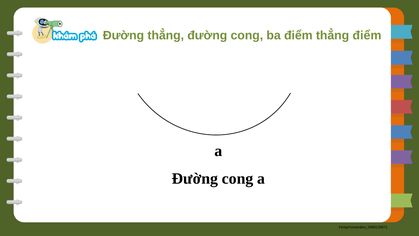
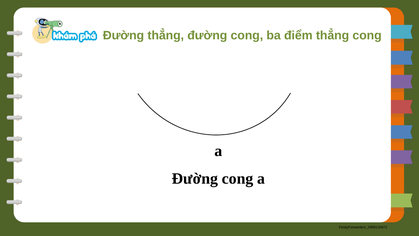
thẳng điểm: điểm -> cong (367, 35)
